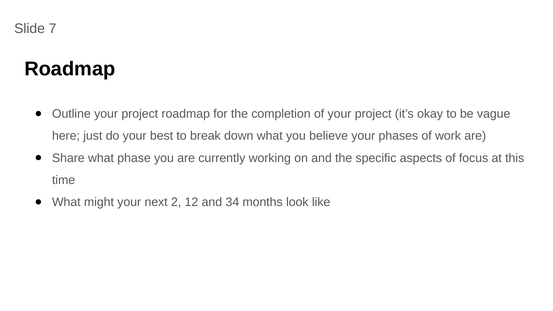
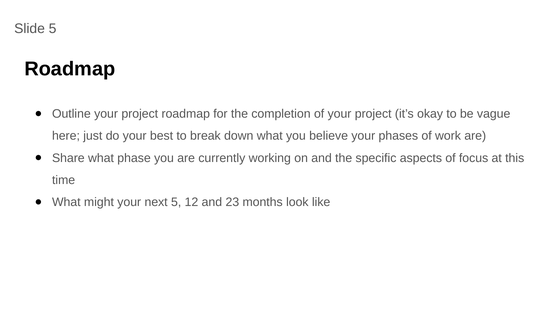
Slide 7: 7 -> 5 (53, 29)
next 2: 2 -> 5 (176, 202)
34: 34 -> 23 (232, 202)
